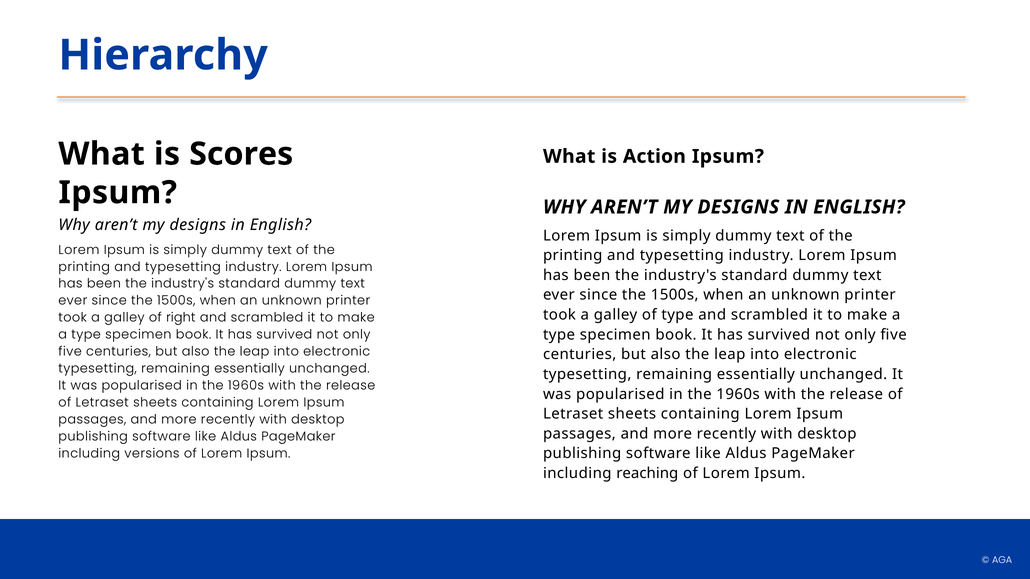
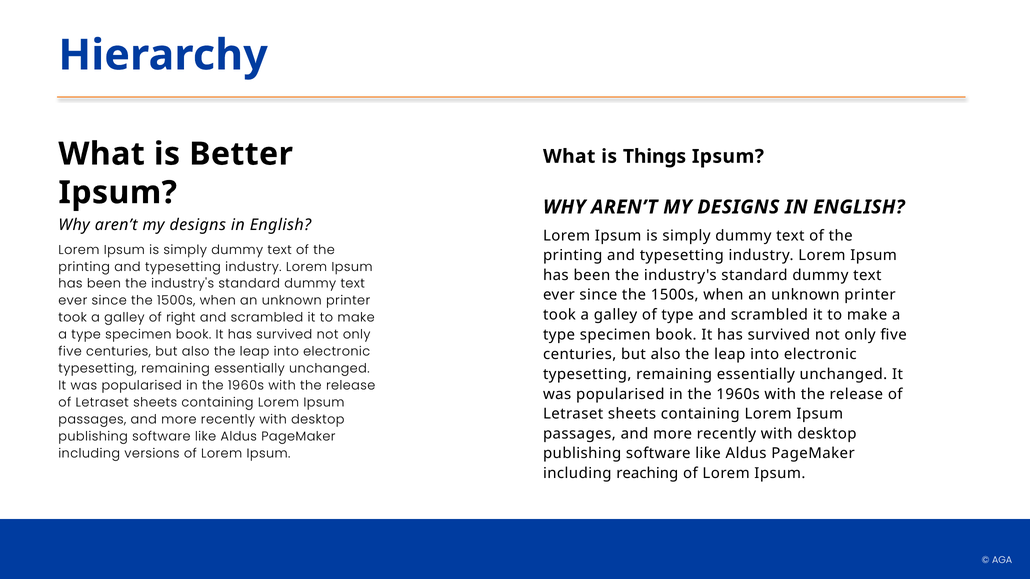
Scores: Scores -> Better (241, 154)
Action: Action -> Things (655, 157)
